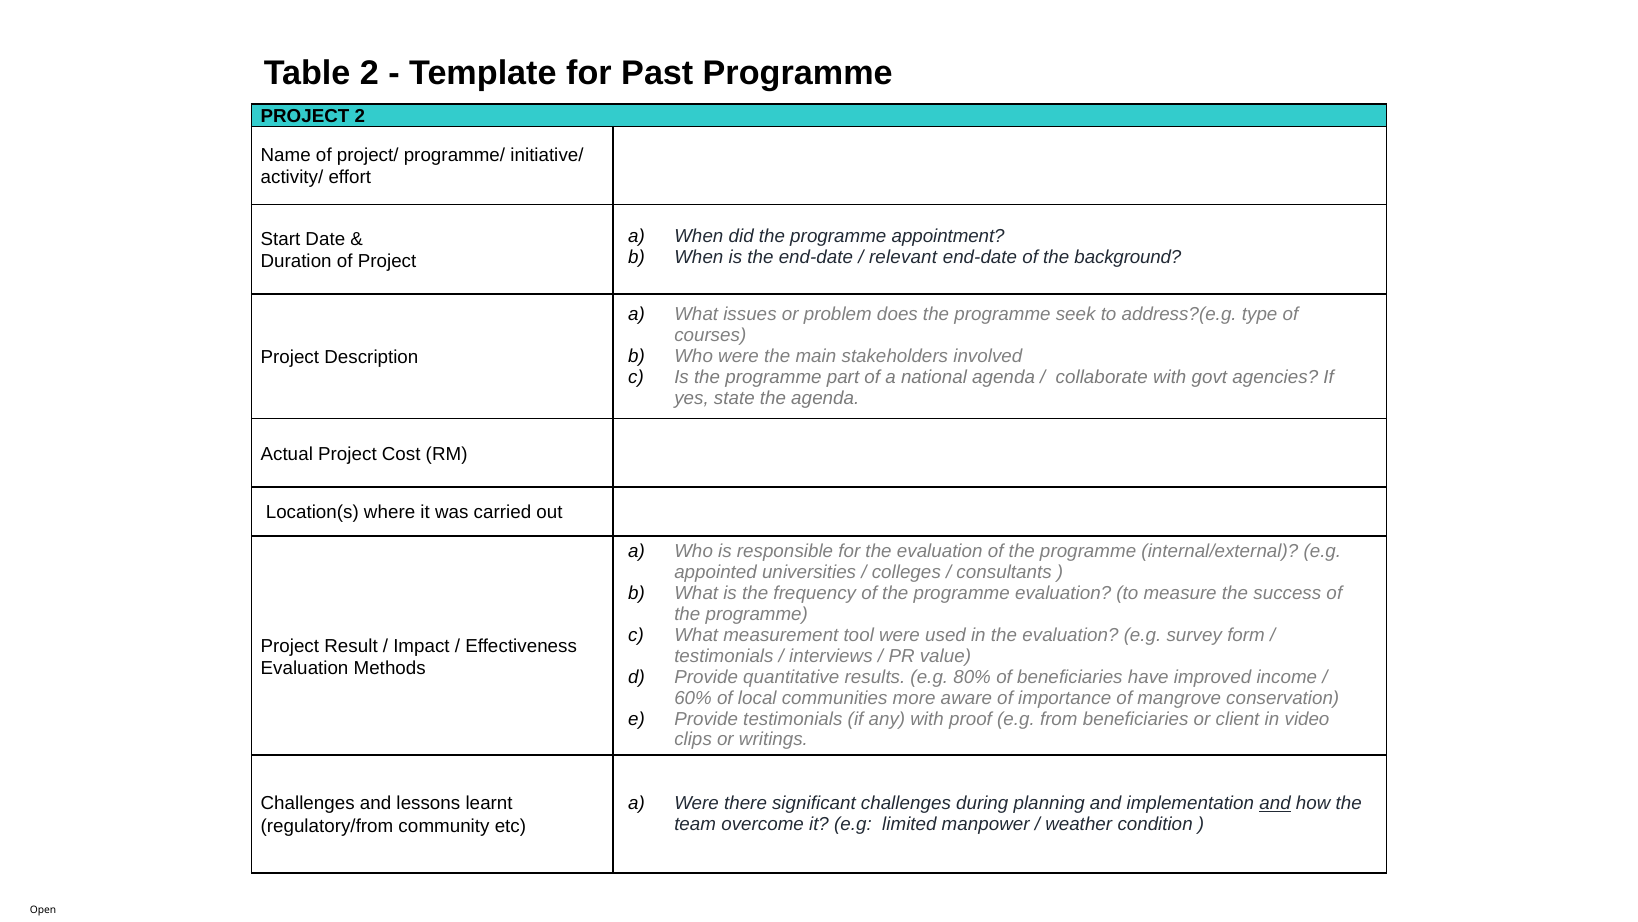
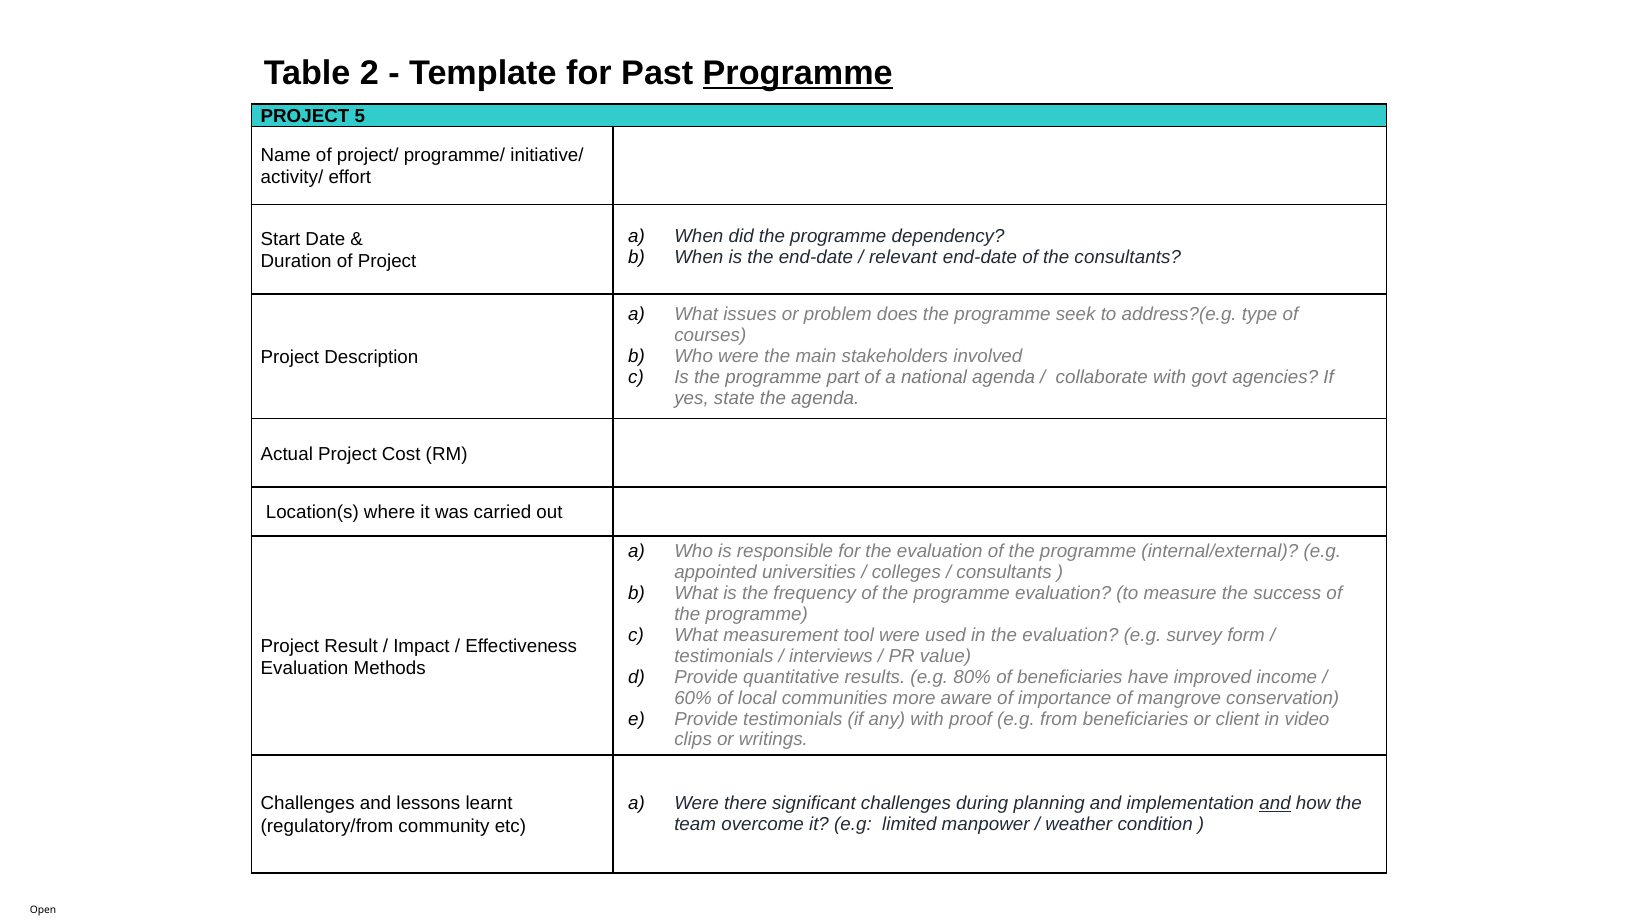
Programme underline: none -> present (798, 74)
PROJECT 2: 2 -> 5 (360, 116)
appointment: appointment -> dependency (948, 236)
the background: background -> consultants (1128, 257)
